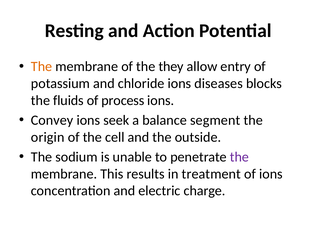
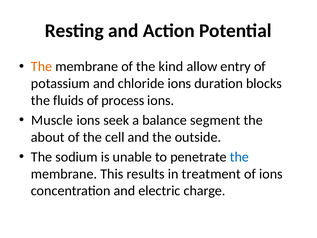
they: they -> kind (171, 67)
diseases: diseases -> duration (219, 83)
Convey: Convey -> Muscle (52, 120)
origin: origin -> about (48, 137)
the colour: purple -> blue (239, 157)
